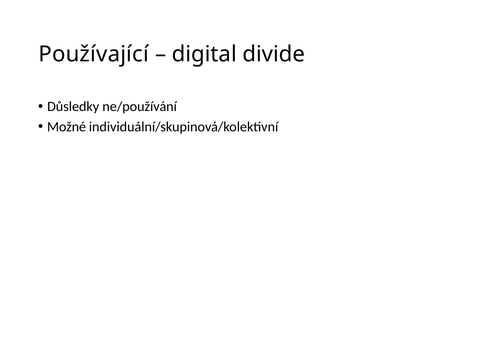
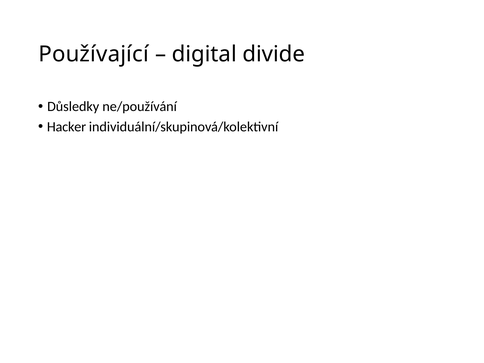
Možné: Možné -> Hacker (67, 127)
